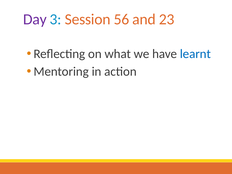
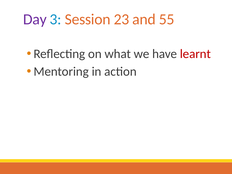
56: 56 -> 23 (121, 19)
23: 23 -> 55 (167, 19)
learnt colour: blue -> red (195, 54)
